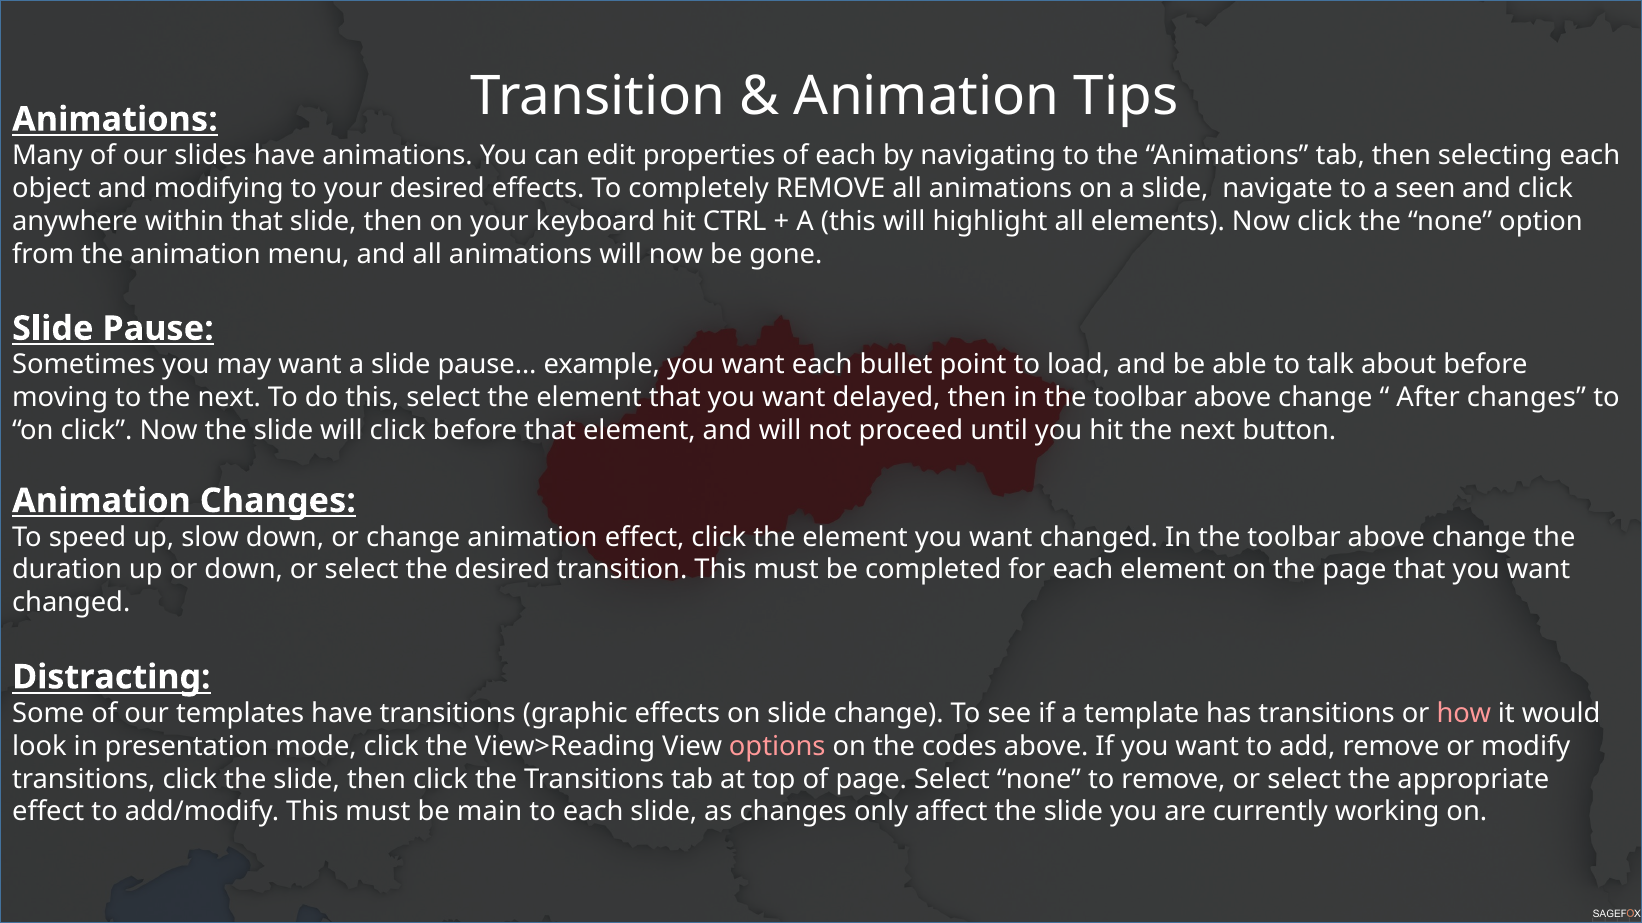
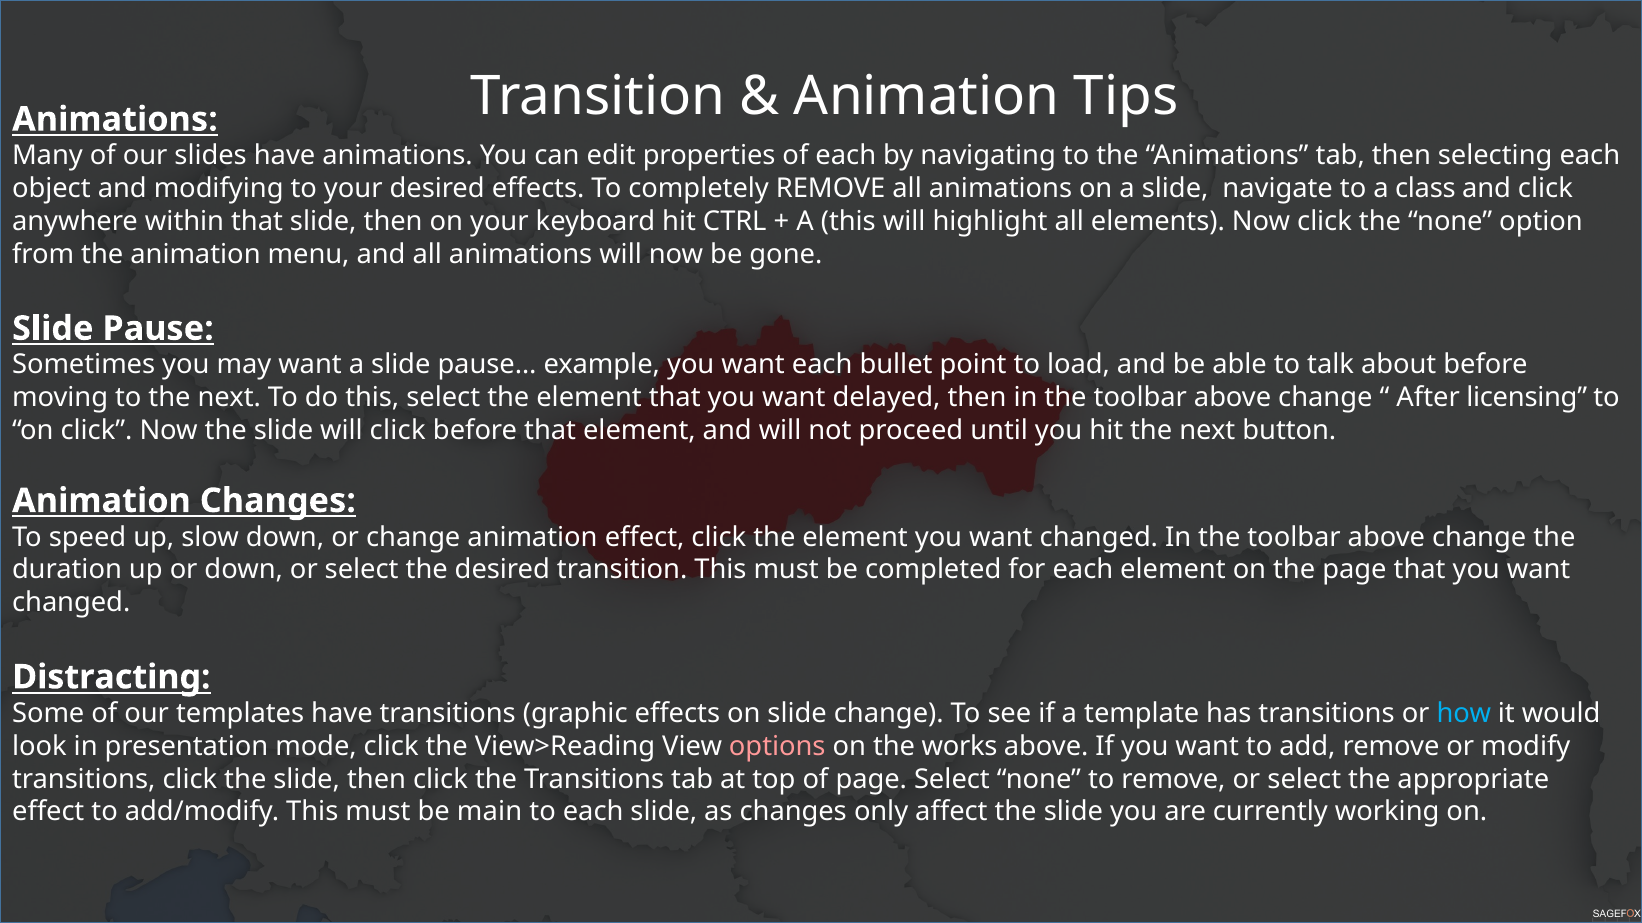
seen: seen -> class (1425, 189)
After changes: changes -> licensing (1527, 398)
how colour: pink -> light blue (1464, 714)
codes: codes -> works (960, 747)
